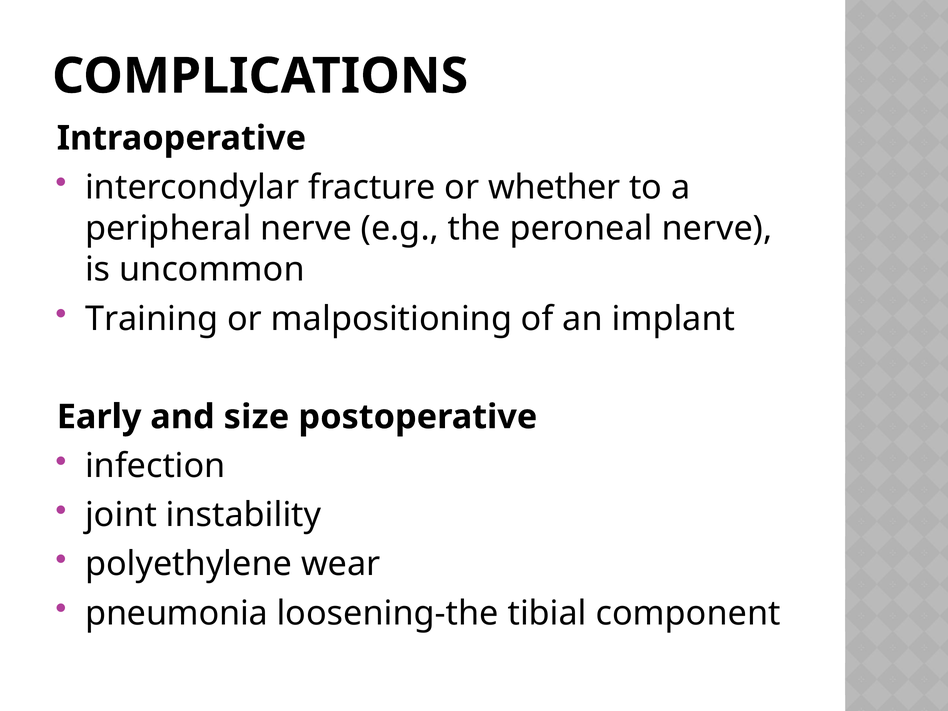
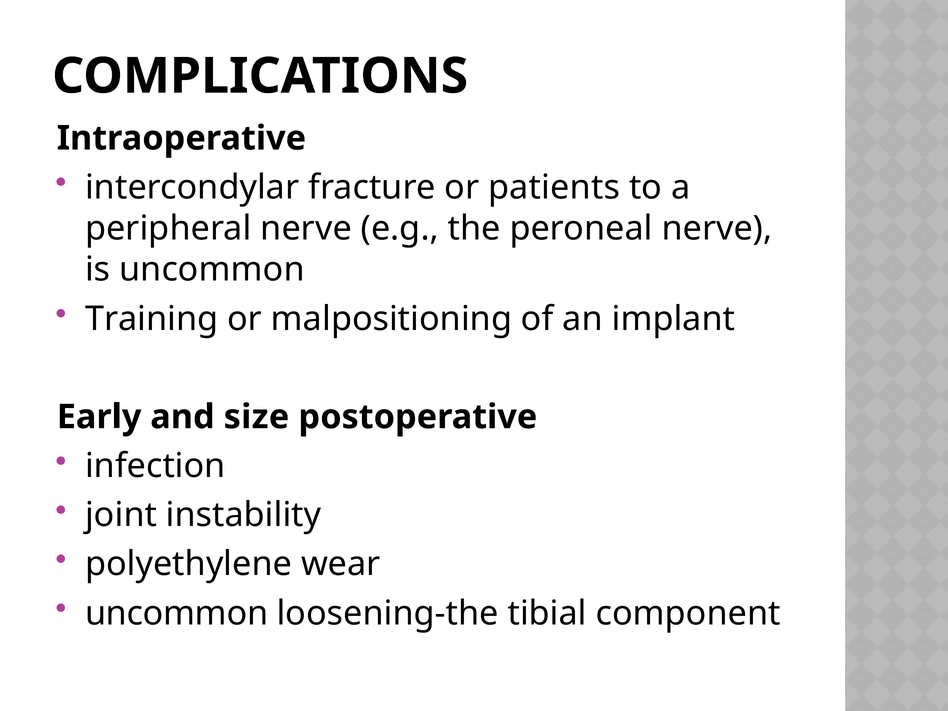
whether: whether -> patients (554, 187)
pneumonia: pneumonia -> uncommon (177, 613)
